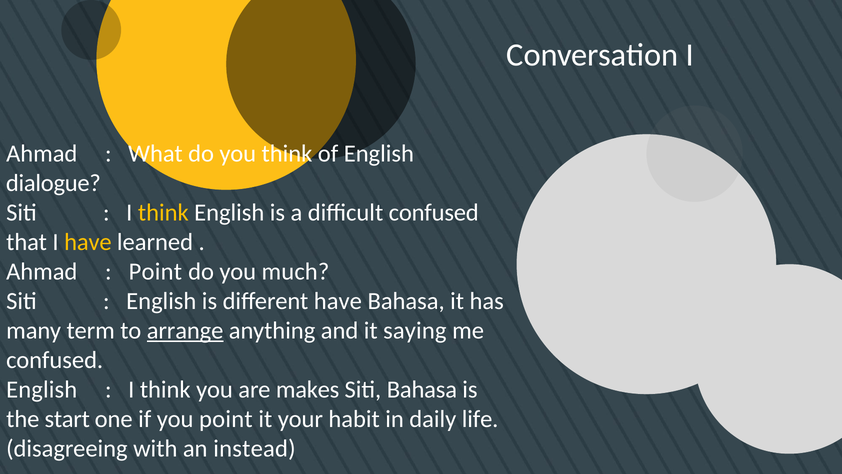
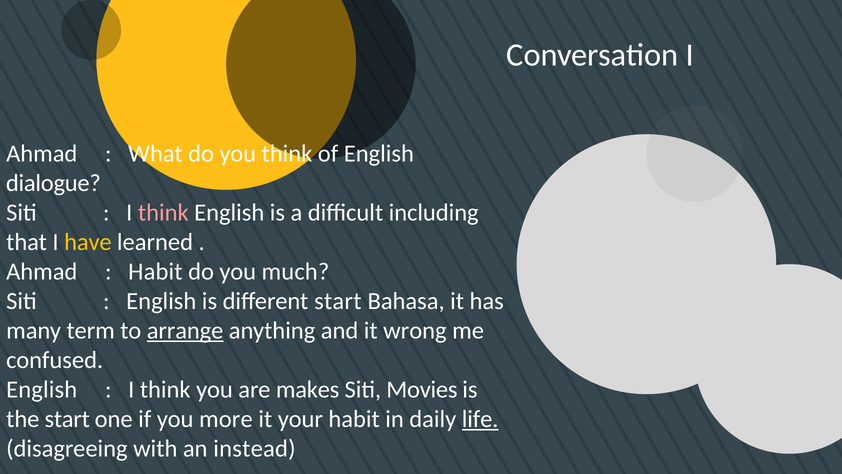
think colour: yellow -> pink (163, 213)
difficult confused: confused -> including (434, 213)
Point: Point -> Habit (155, 272)
different have: have -> start (338, 301)
saying: saying -> wrong (415, 331)
Siti Bahasa: Bahasa -> Movies (422, 390)
you point: point -> more (226, 419)
life underline: none -> present (480, 419)
